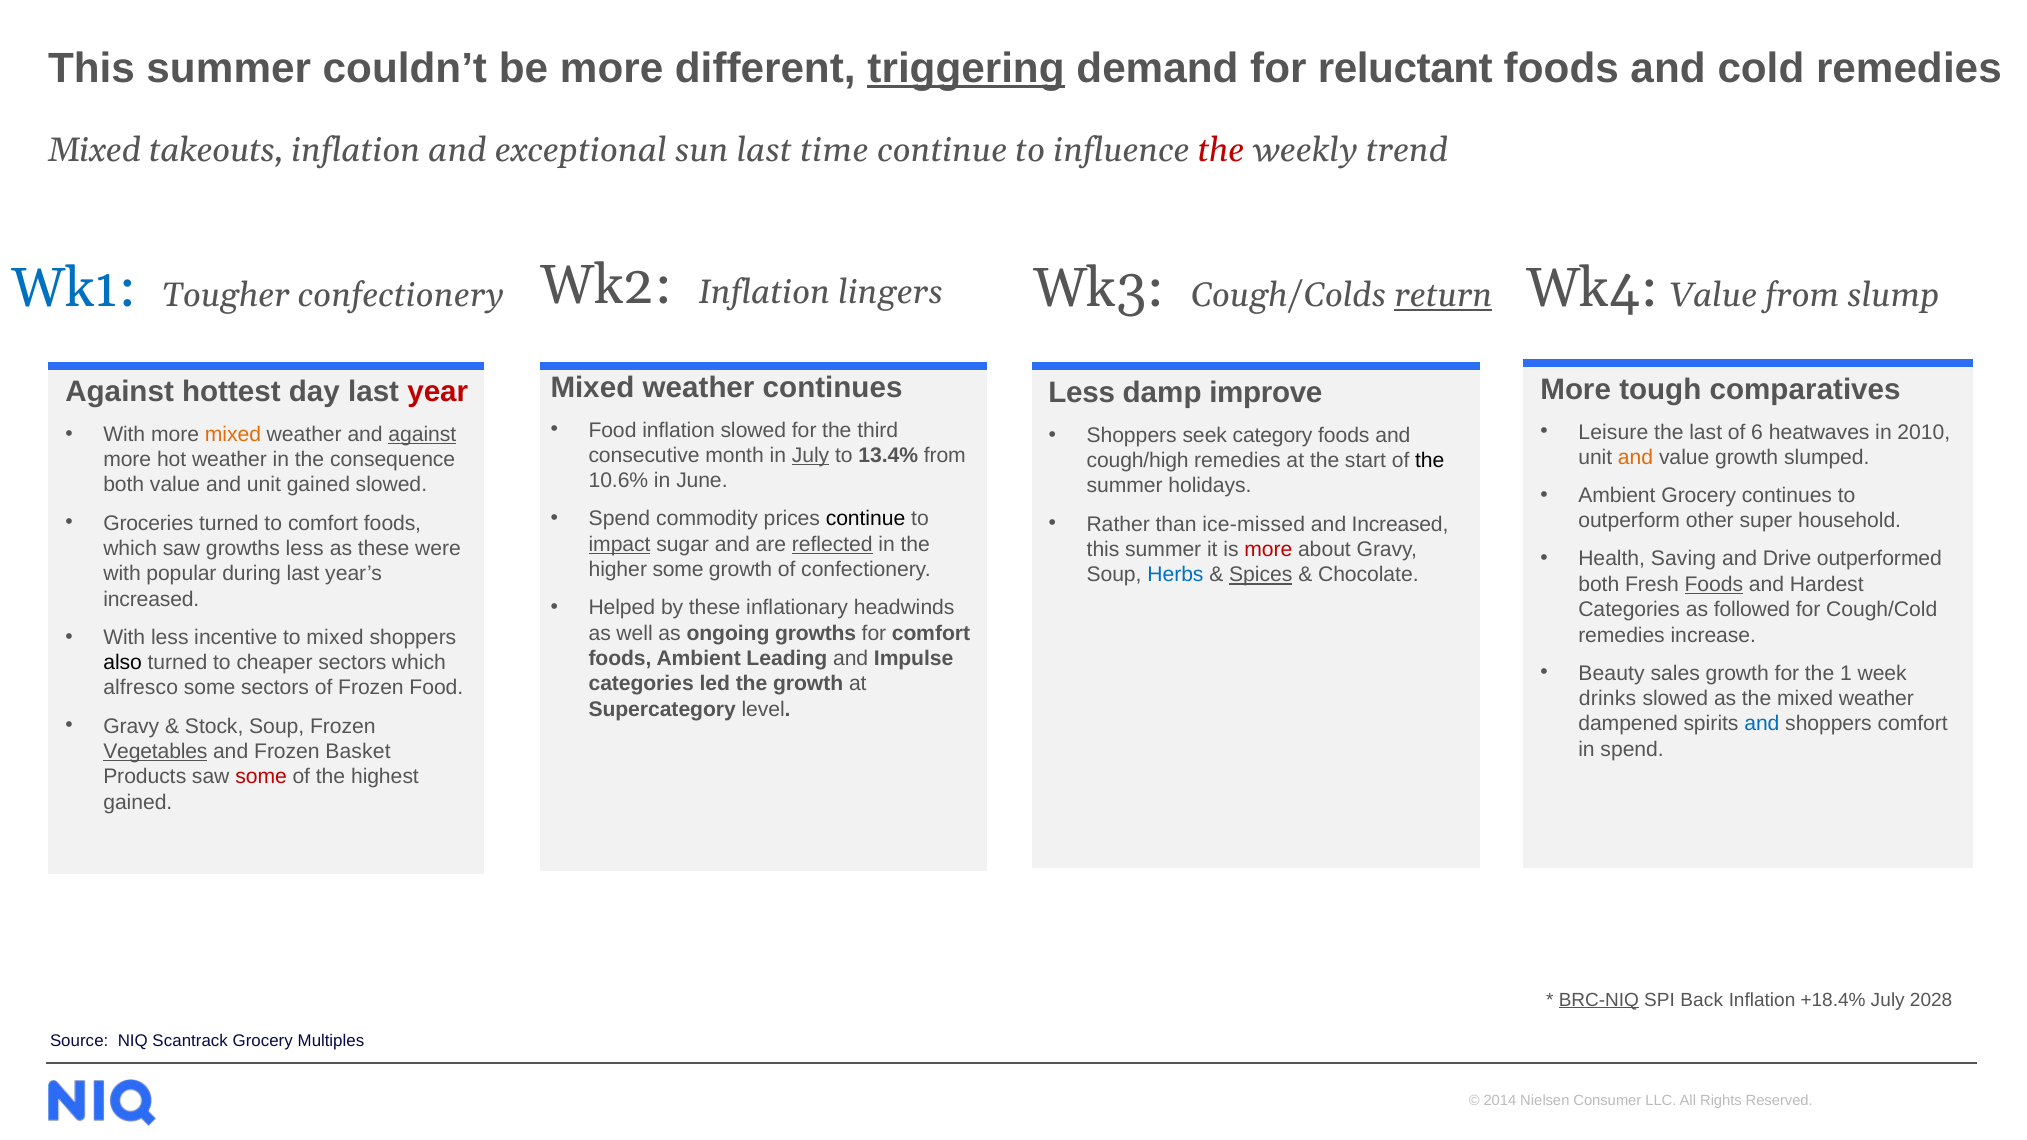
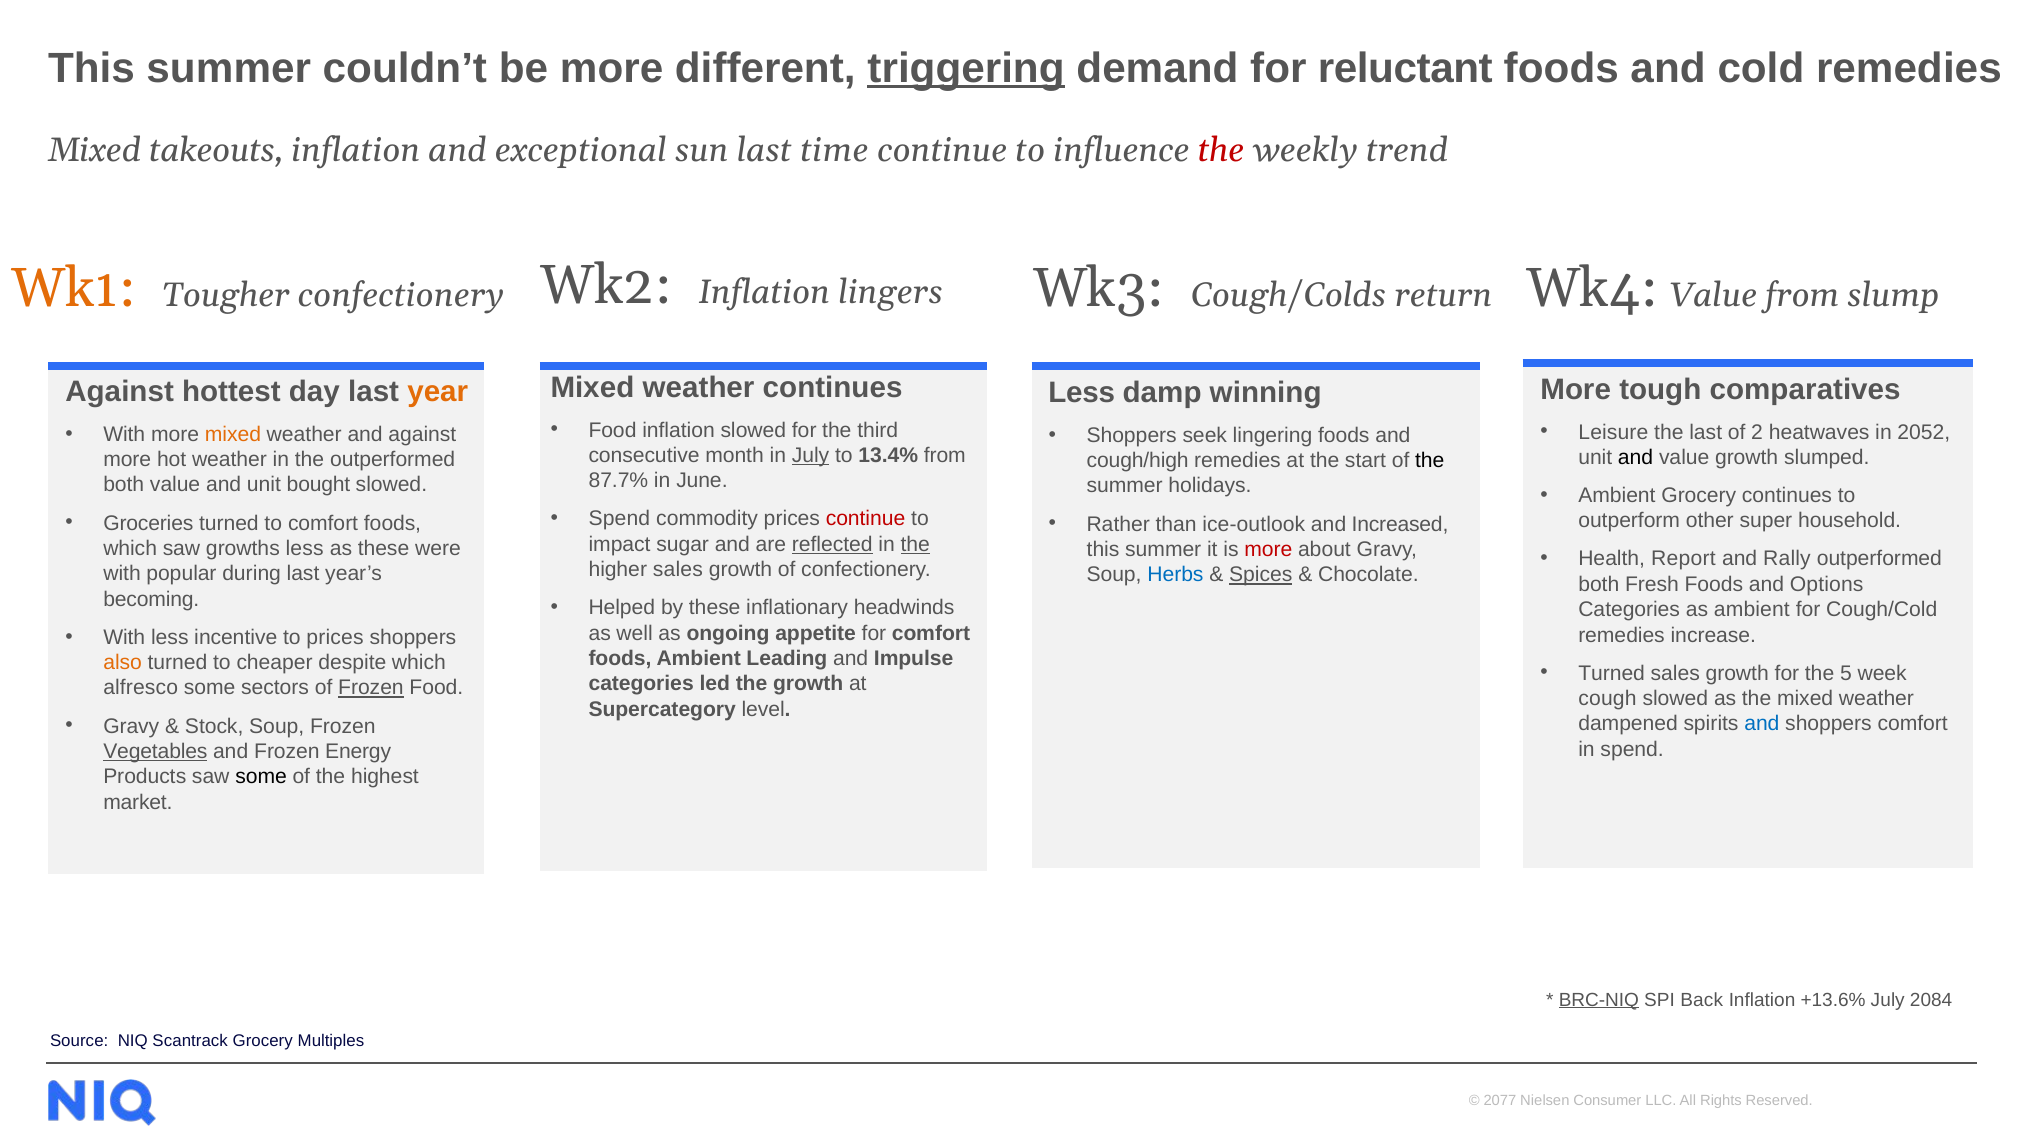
Wk1 colour: blue -> orange (74, 288)
return underline: present -> none (1443, 295)
year colour: red -> orange (438, 392)
improve: improve -> winning (1266, 393)
6: 6 -> 2 (1757, 432)
2010: 2010 -> 2052 (1924, 432)
against underline: present -> none (422, 434)
category: category -> lingering (1273, 435)
and colour: orange -> black (1636, 458)
the consequence: consequence -> outperformed (393, 460)
10.6%: 10.6% -> 87.7% (618, 481)
unit gained: gained -> bought (318, 485)
continue colour: black -> red (866, 519)
ice-missed: ice-missed -> ice-outlook (1254, 524)
impact underline: present -> none (620, 544)
the underline: none -> present (915, 544)
Saving: Saving -> Report (1683, 559)
Drive: Drive -> Rally (1787, 559)
higher some: some -> sales (678, 570)
Foods underline: present -> none (1714, 584)
Hardest: Hardest -> Options (1827, 584)
increased: increased -> becoming (151, 599)
as followed: followed -> ambient (1752, 610)
ongoing growths: growths -> appetite (816, 633)
to mixed: mixed -> prices (335, 637)
also colour: black -> orange (123, 663)
cheaper sectors: sectors -> despite (352, 663)
Beauty: Beauty -> Turned (1612, 673)
1: 1 -> 5 (1846, 673)
Frozen underline: none -> present (371, 688)
drinks: drinks -> cough (1608, 699)
Basket: Basket -> Energy (358, 752)
some colour: red -> black (261, 777)
gained: gained -> market (138, 802)
+18.4%: +18.4% -> +13.6% (1833, 1000)
2028: 2028 -> 2084 (1931, 1000)
2014: 2014 -> 2077 (1500, 1101)
